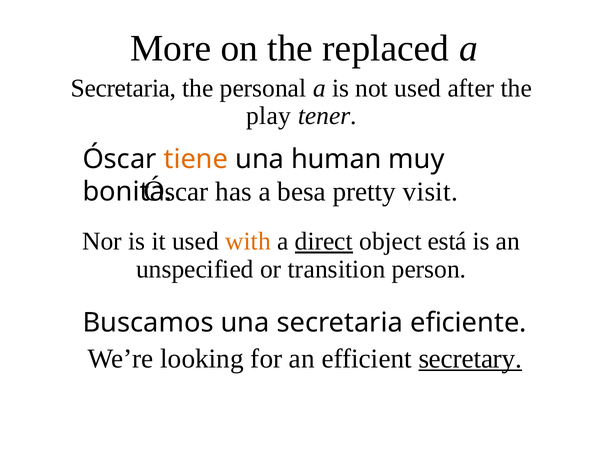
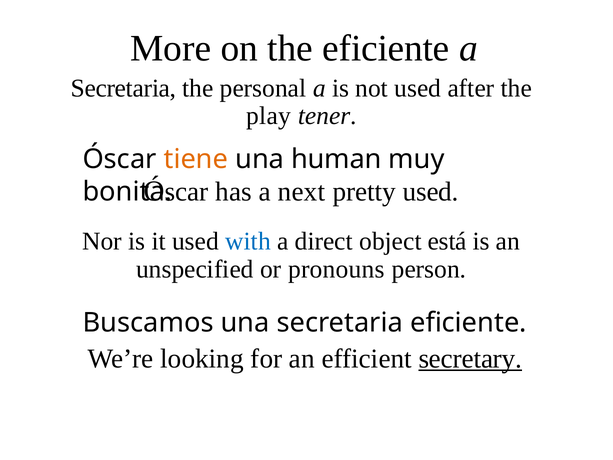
the replaced: replaced -> eficiente (386, 49)
besa: besa -> next (301, 192)
pretty visit: visit -> used (431, 192)
with colour: orange -> blue (248, 241)
direct underline: present -> none (324, 241)
transition: transition -> pronouns (336, 269)
